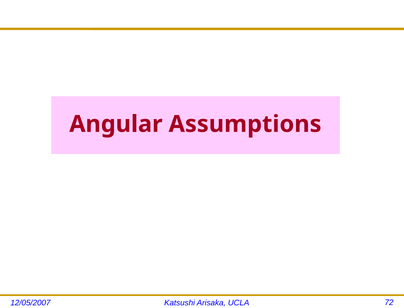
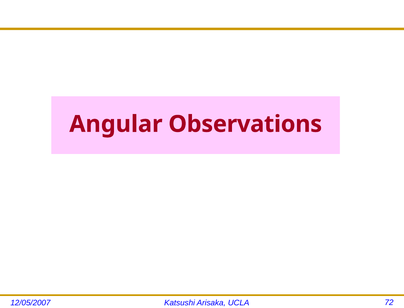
Assumptions: Assumptions -> Observations (245, 124)
